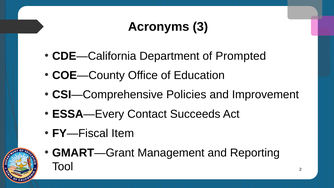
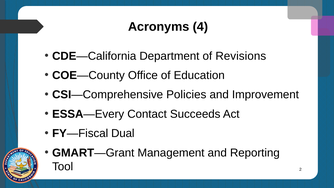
3: 3 -> 4 (200, 27)
Prompted: Prompted -> Revisions (241, 56)
Item: Item -> Dual (123, 133)
